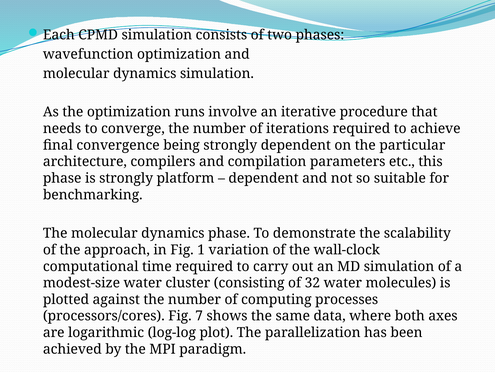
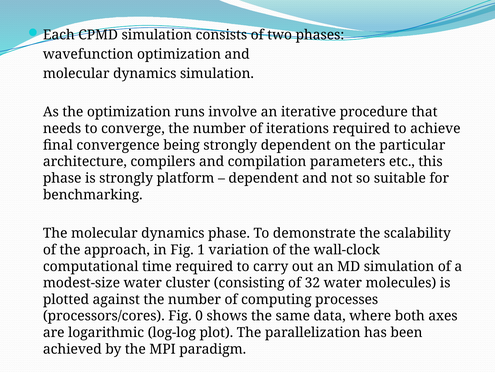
7: 7 -> 0 (199, 315)
